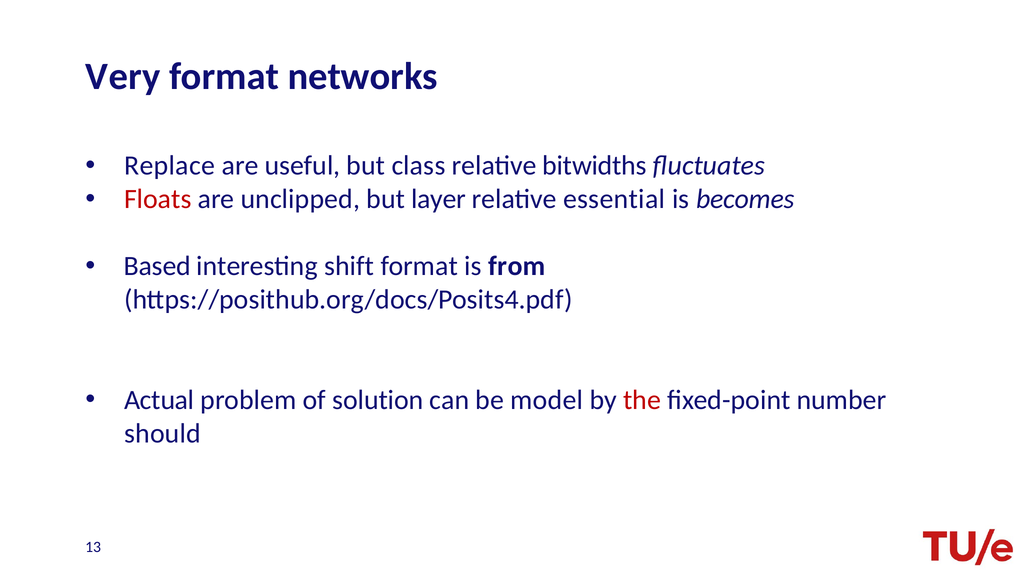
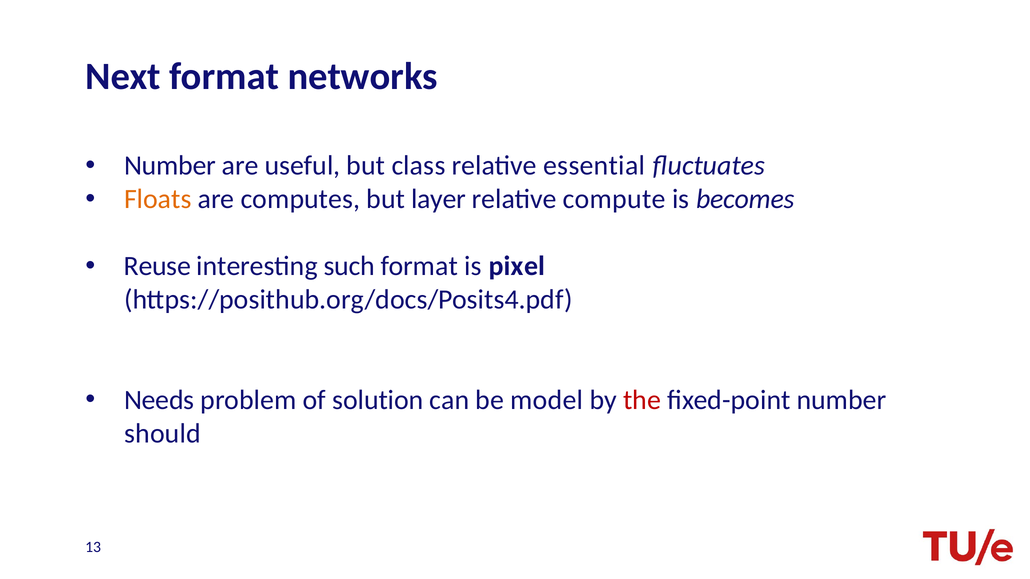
Very: Very -> Next (123, 77)
Replace: Replace -> Number (170, 166)
bitwidths: bitwidths -> essential (594, 166)
Floats colour: red -> orange (158, 199)
unclipped: unclipped -> computes (300, 199)
essential: essential -> compute (614, 199)
Based: Based -> Reuse (157, 266)
shift: shift -> such (349, 266)
from: from -> pixel (517, 266)
Actual: Actual -> Needs (159, 400)
